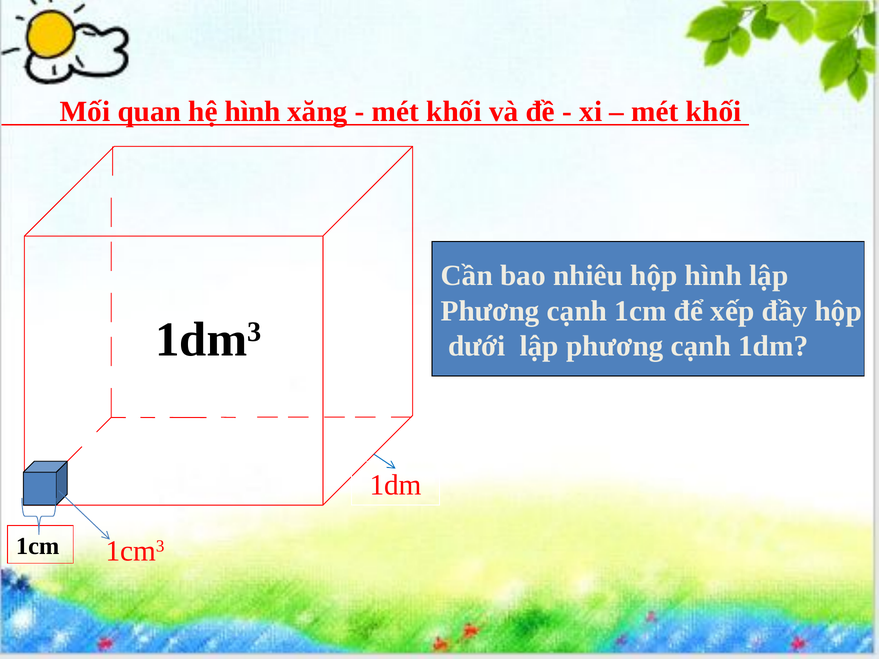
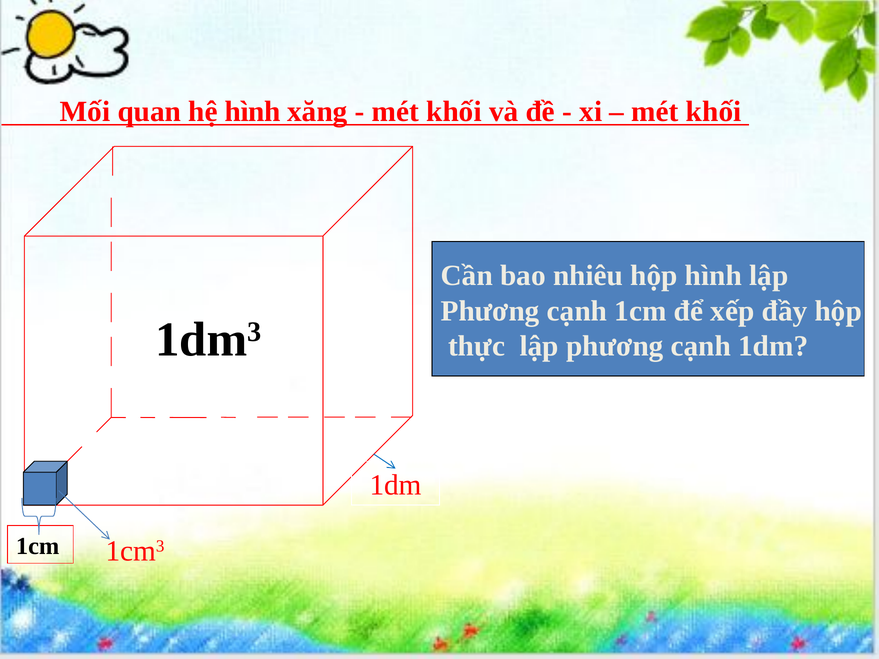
dưới: dưới -> thực (477, 346)
